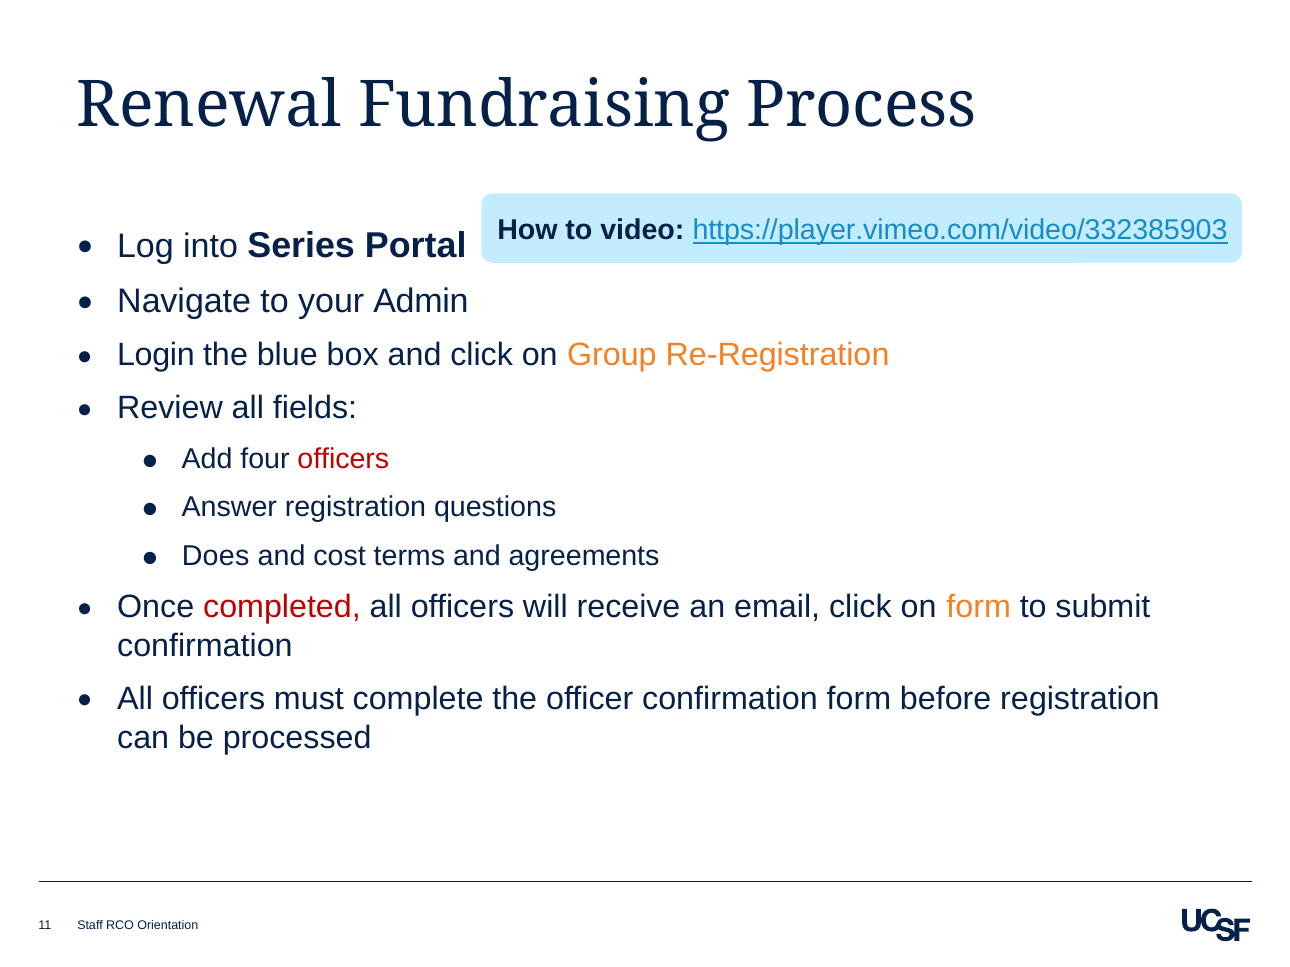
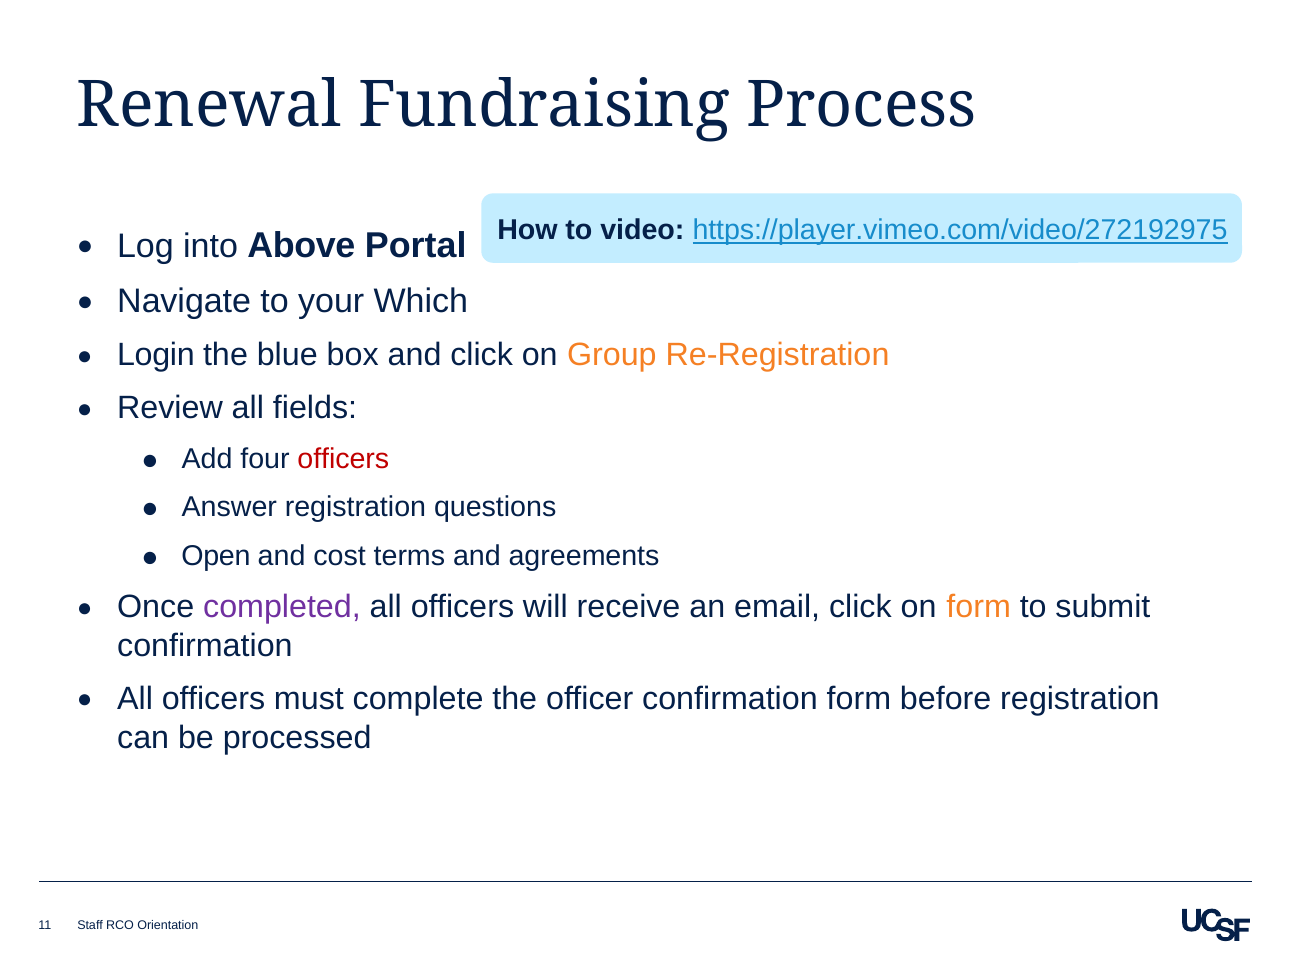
https://player.vimeo.com/video/332385903: https://player.vimeo.com/video/332385903 -> https://player.vimeo.com/video/272192975 (960, 230)
Series: Series -> Above (301, 246)
Admin: Admin -> Which (421, 302)
Does: Does -> Open (216, 556)
completed colour: red -> purple (282, 608)
